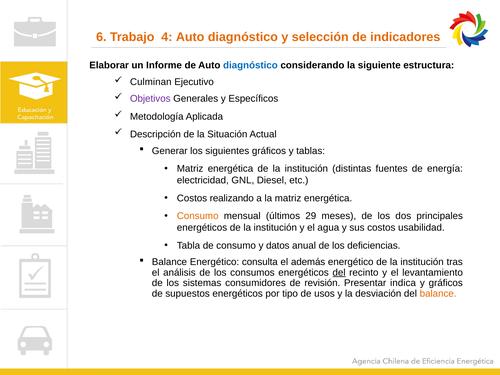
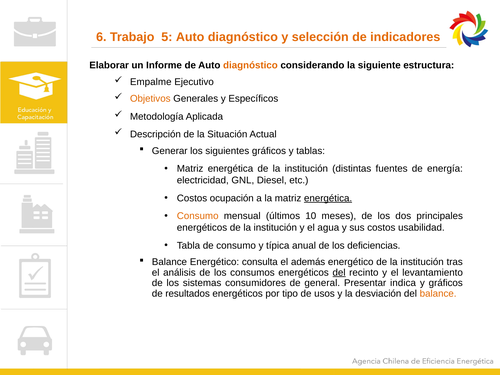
4: 4 -> 5 (167, 37)
diagnóstico colour: blue -> orange (250, 65)
Culminan: Culminan -> Empalme (151, 82)
Objetivos colour: purple -> orange (150, 99)
realizando: realizando -> ocupación (232, 198)
energética underline: none -> present (328, 198)
29: 29 -> 10 (311, 216)
datos: datos -> típica (278, 245)
revisión: revisión -> general (322, 283)
supuestos: supuestos -> resultados (188, 294)
